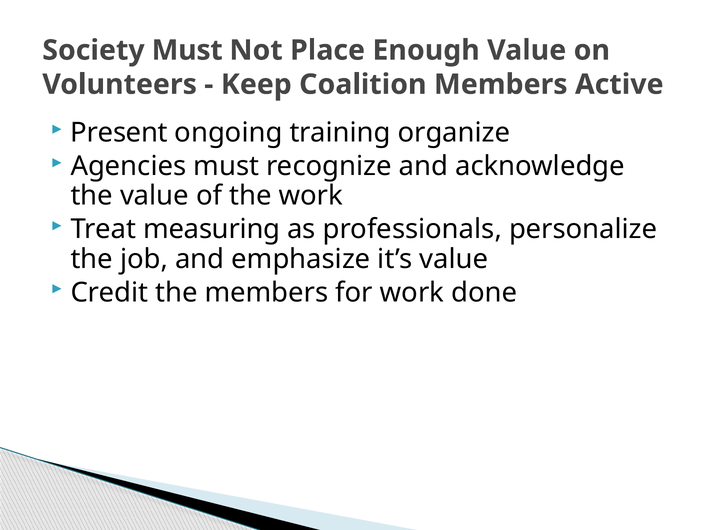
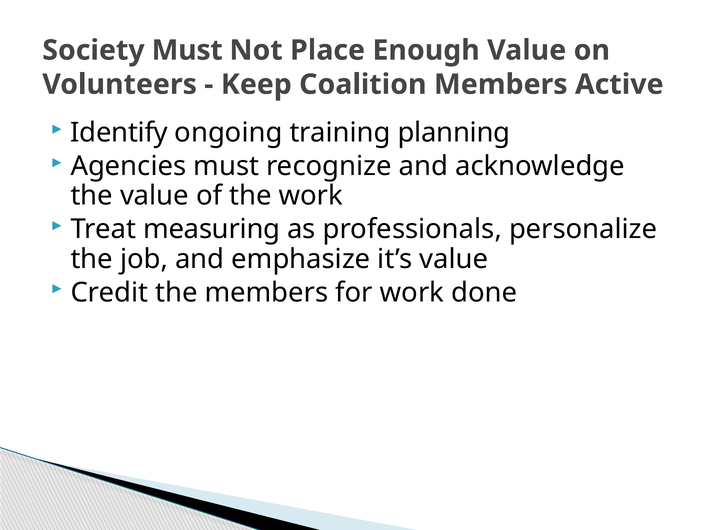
Present: Present -> Identify (119, 133)
organize: organize -> planning (454, 133)
